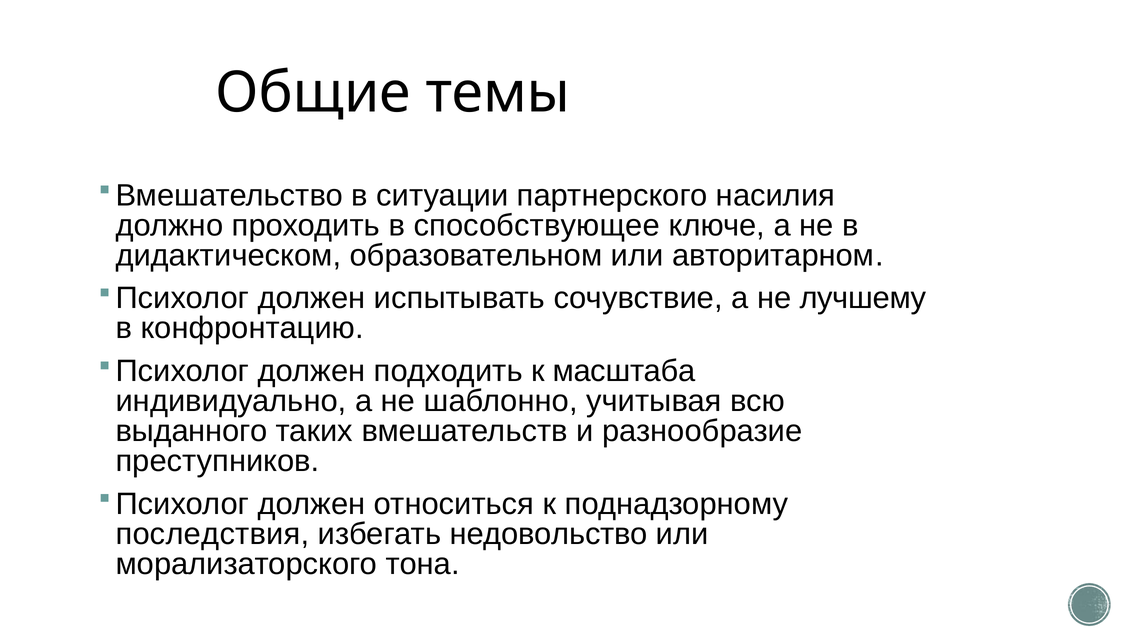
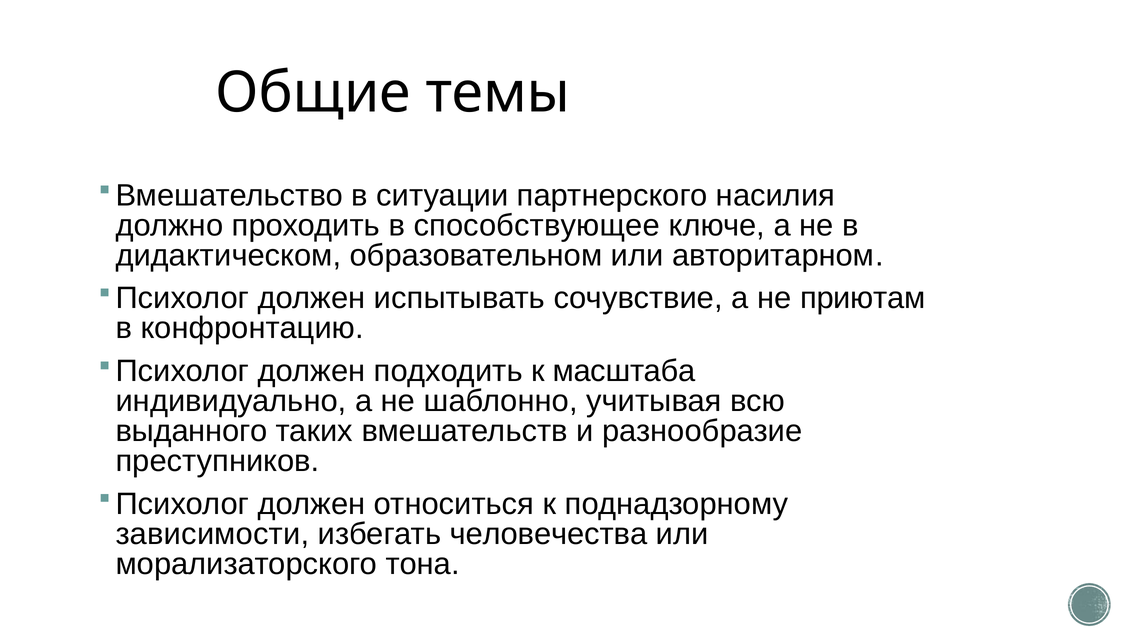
лучшему: лучшему -> приютам (863, 298)
последствия: последствия -> зависимости (212, 534)
недовольство: недовольство -> человечества (549, 534)
